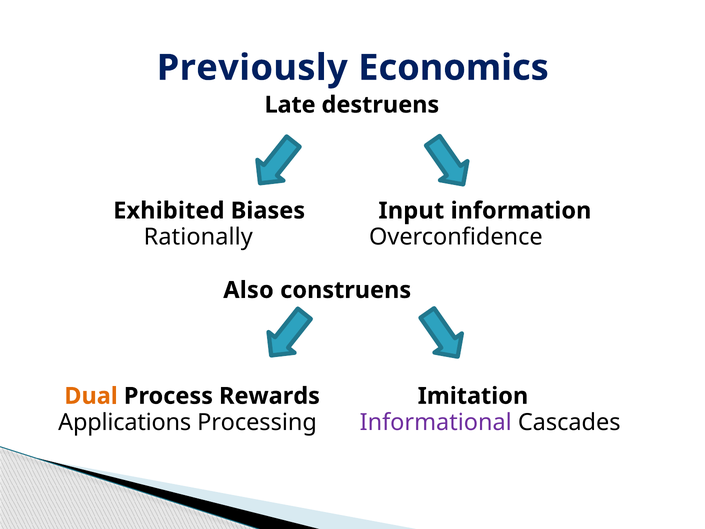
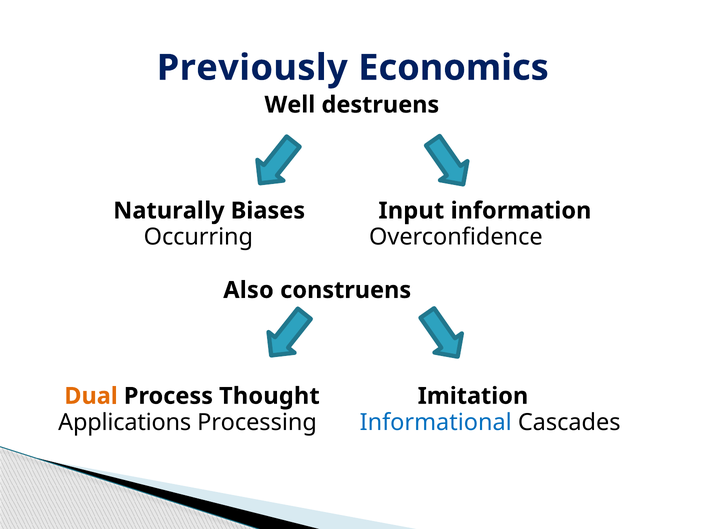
Late: Late -> Well (290, 105)
Exhibited: Exhibited -> Naturally (169, 211)
Rationally: Rationally -> Occurring (198, 237)
Rewards: Rewards -> Thought (269, 396)
Informational colour: purple -> blue (436, 422)
